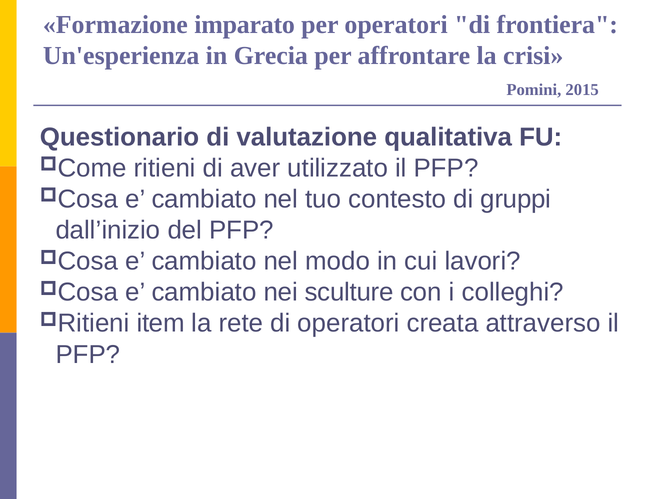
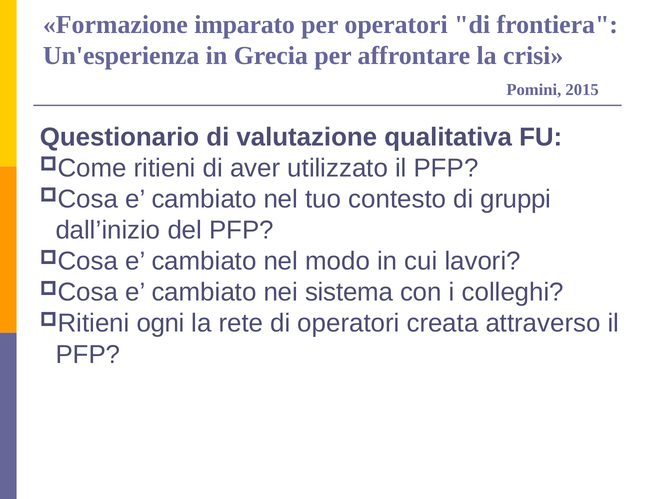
sculture: sculture -> sistema (349, 293)
item: item -> ogni (161, 324)
